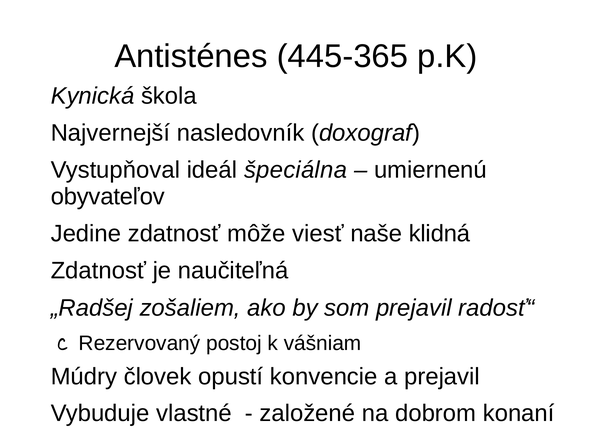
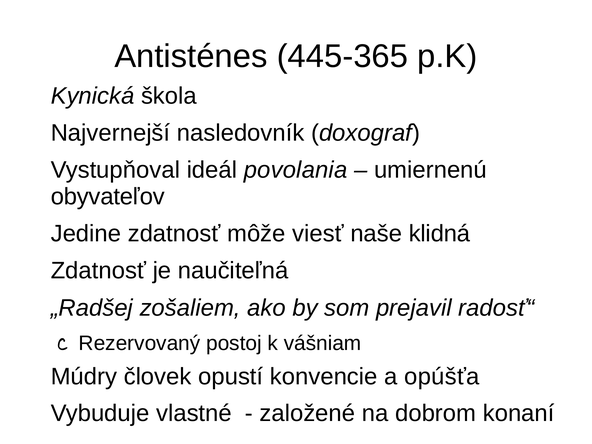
špeciálna: špeciálna -> povolania (296, 170)
a prejavil: prejavil -> opúšťa (442, 377)
